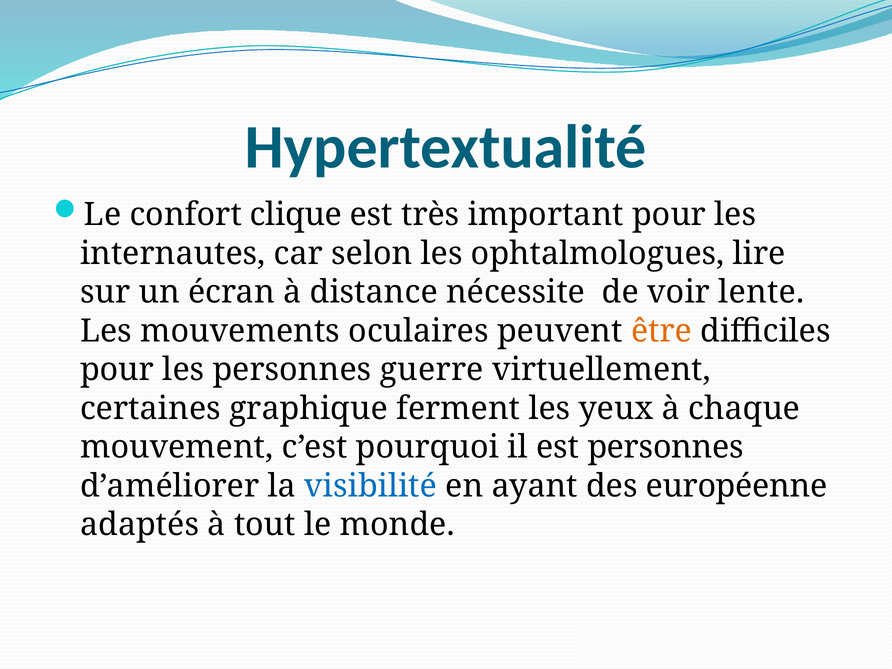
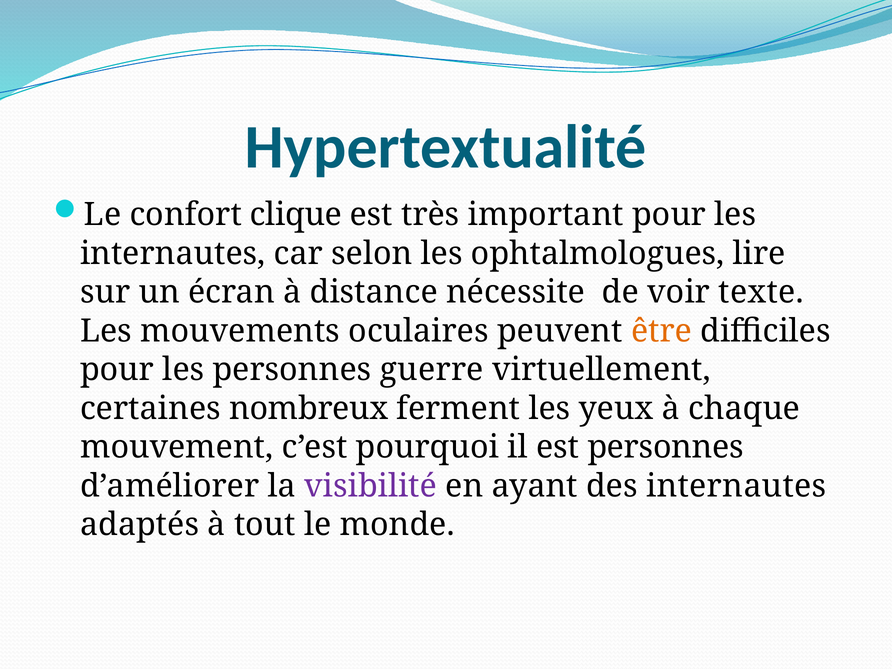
lente: lente -> texte (761, 292)
graphique: graphique -> nombreux (309, 409)
visibilité colour: blue -> purple (371, 486)
des européenne: européenne -> internautes (736, 486)
